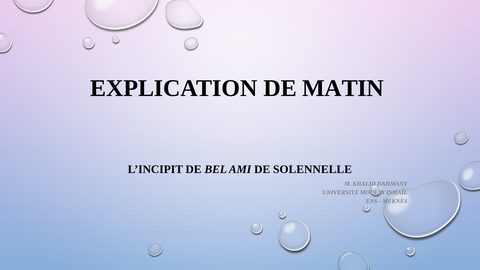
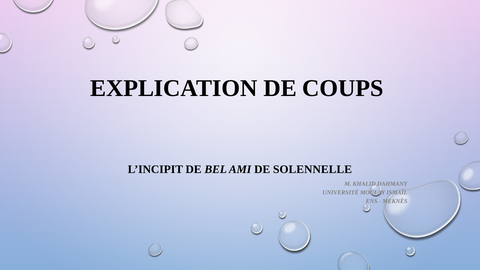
MATIN: MATIN -> COUPS (343, 88)
